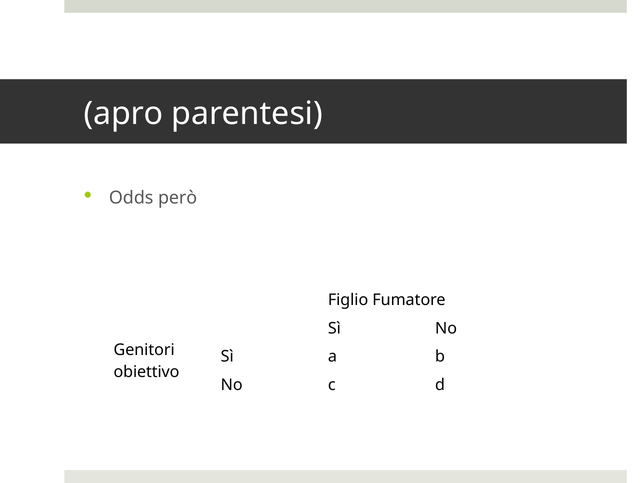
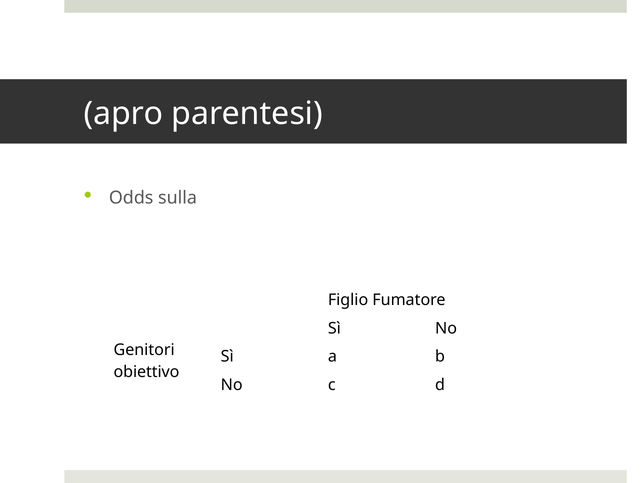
però: però -> sulla (178, 198)
